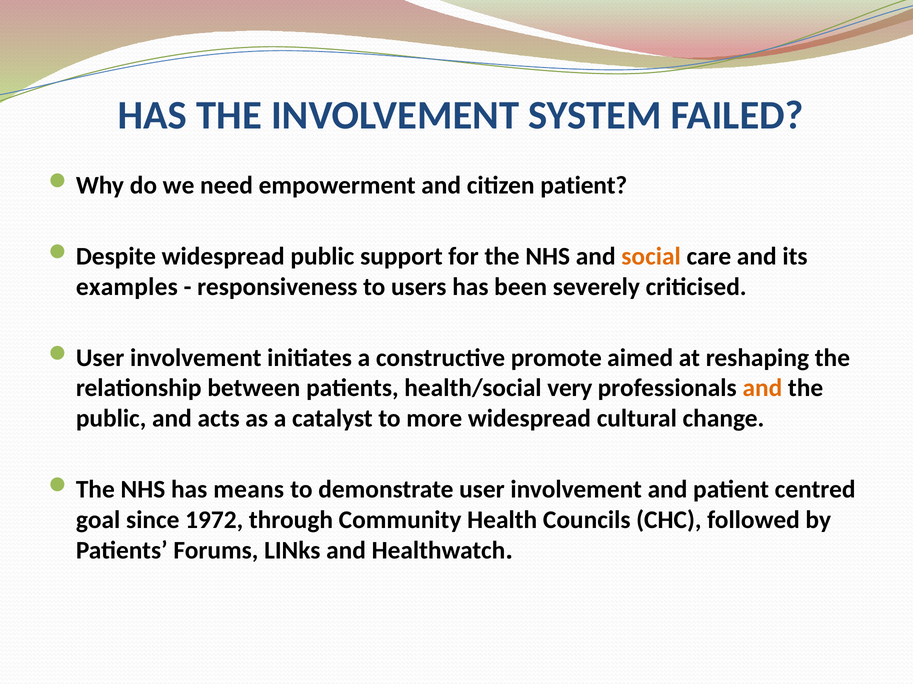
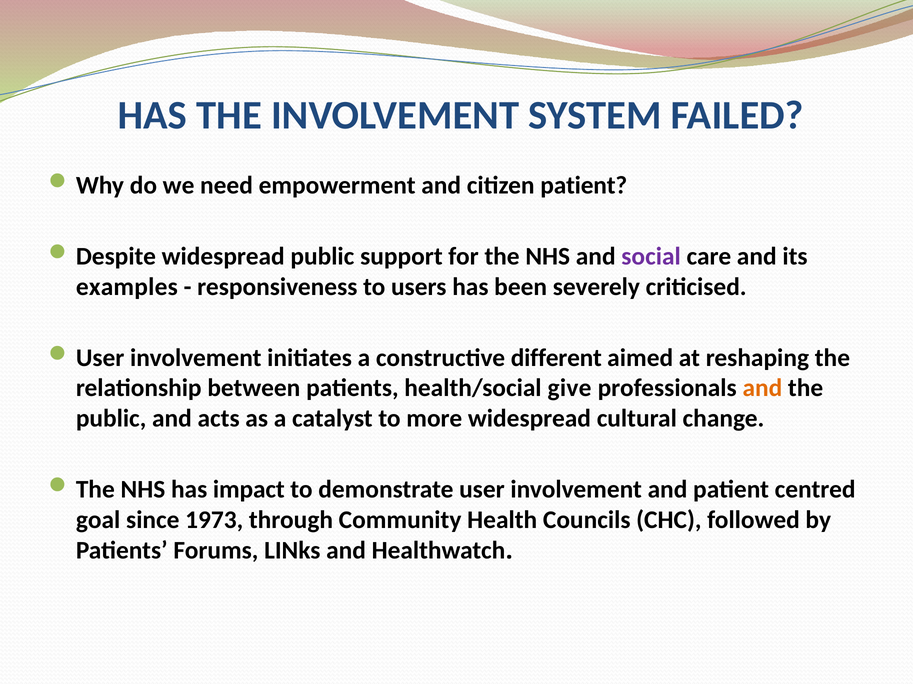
social colour: orange -> purple (651, 257)
promote: promote -> different (556, 358)
very: very -> give (570, 388)
means: means -> impact (249, 490)
1972: 1972 -> 1973 (214, 520)
